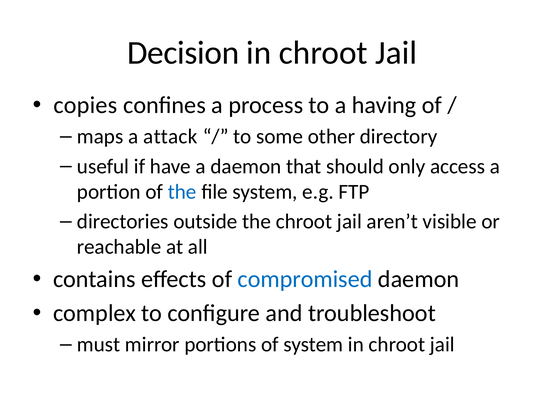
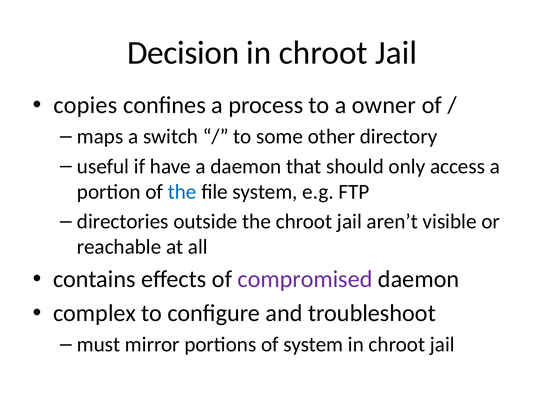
having: having -> owner (384, 105)
attack: attack -> switch (171, 137)
compromised colour: blue -> purple (305, 279)
